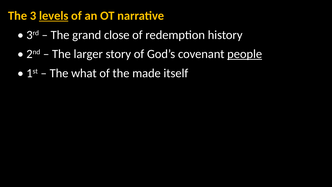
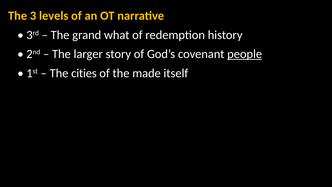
levels underline: present -> none (54, 16)
close: close -> what (117, 35)
what: what -> cities (84, 73)
